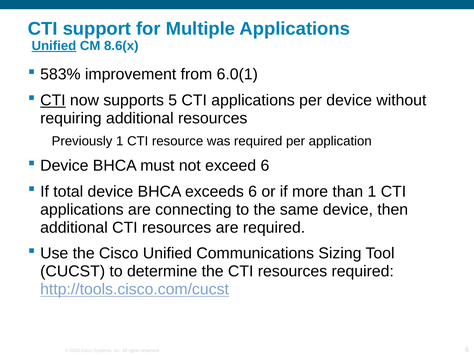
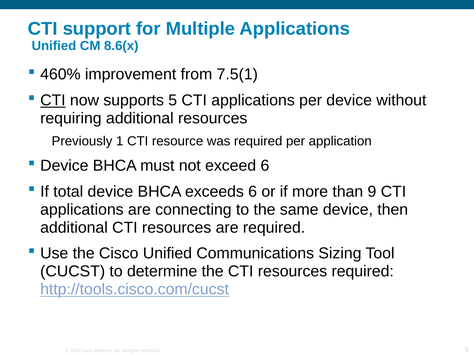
Unified underline: present -> none (54, 46)
583%: 583% -> 460% (60, 75)
6.0(1: 6.0(1 -> 7.5(1 (237, 75)
than 1: 1 -> 9 (372, 192)
